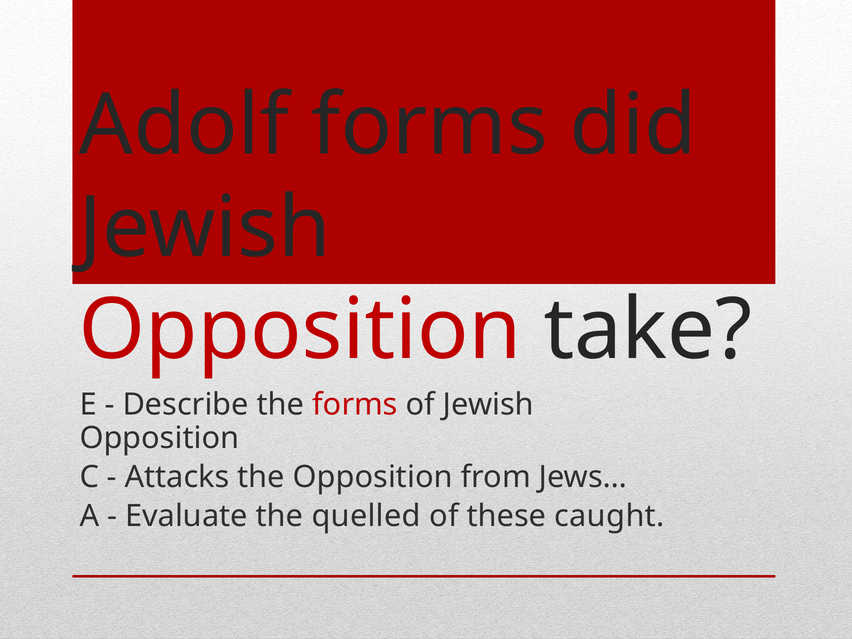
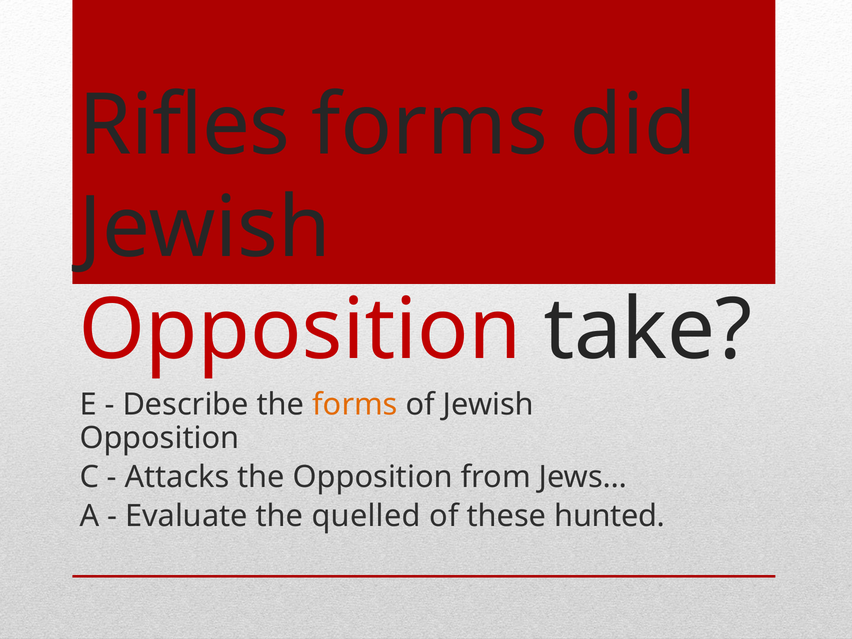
Adolf: Adolf -> Rifles (185, 126)
forms colour: red -> orange (355, 405)
caught: caught -> hunted (610, 516)
